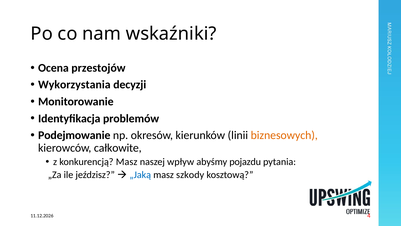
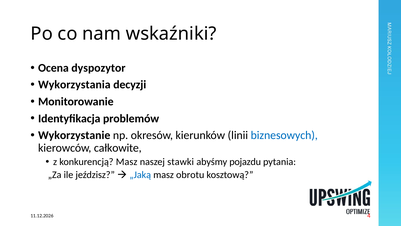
przestojów: przestojów -> dyspozytor (98, 68)
Podejmowanie: Podejmowanie -> Wykorzystanie (74, 135)
biznesowych colour: orange -> blue (284, 135)
wpływ: wpływ -> stawki (181, 162)
szkody: szkody -> obrotu (190, 174)
